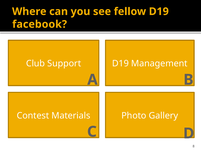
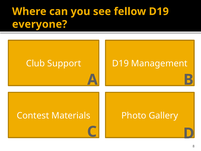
facebook: facebook -> everyone (40, 24)
